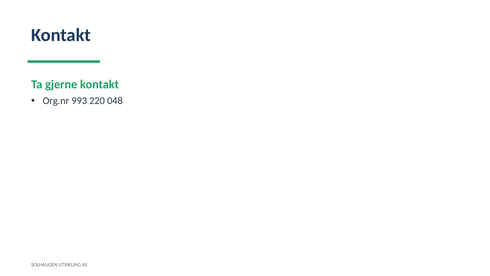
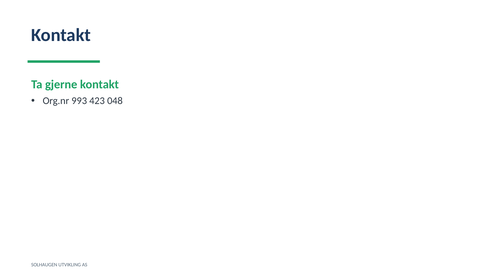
220: 220 -> 423 (97, 101)
